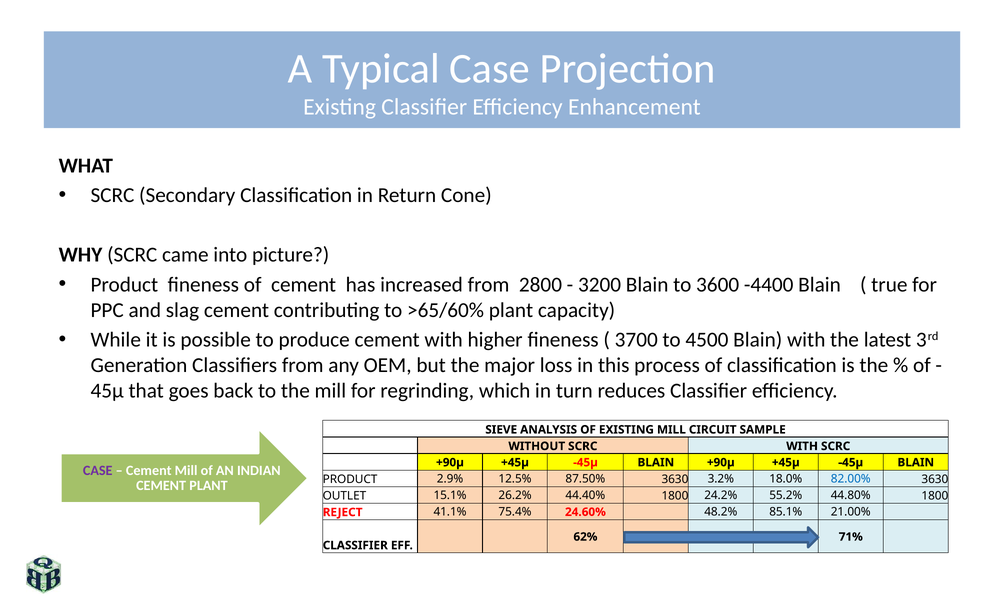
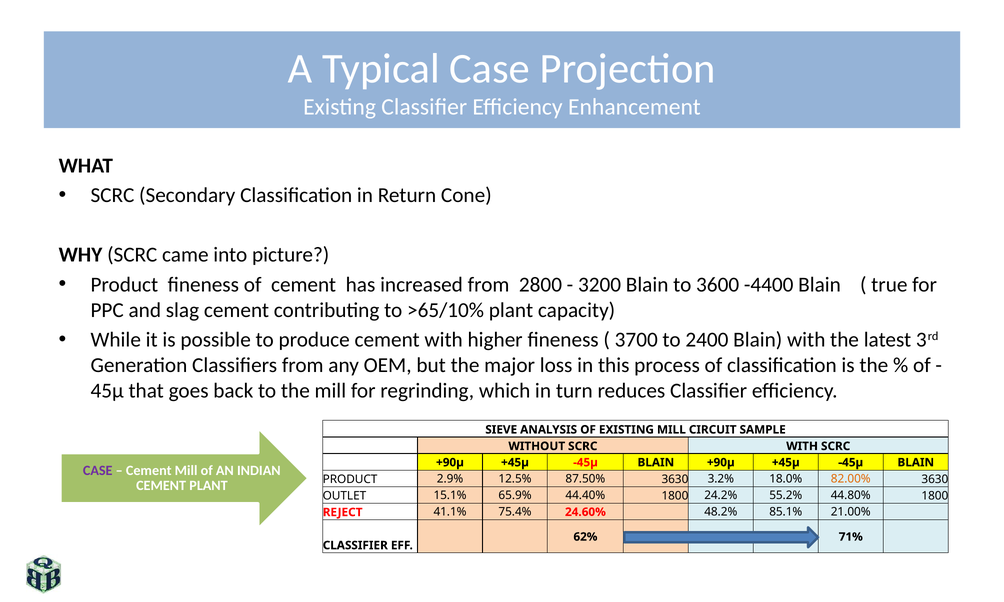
>65/60%: >65/60% -> >65/10% (446, 310)
4500: 4500 -> 2400 (707, 340)
82.00% colour: blue -> orange (851, 479)
26.2%: 26.2% -> 65.9% (515, 496)
